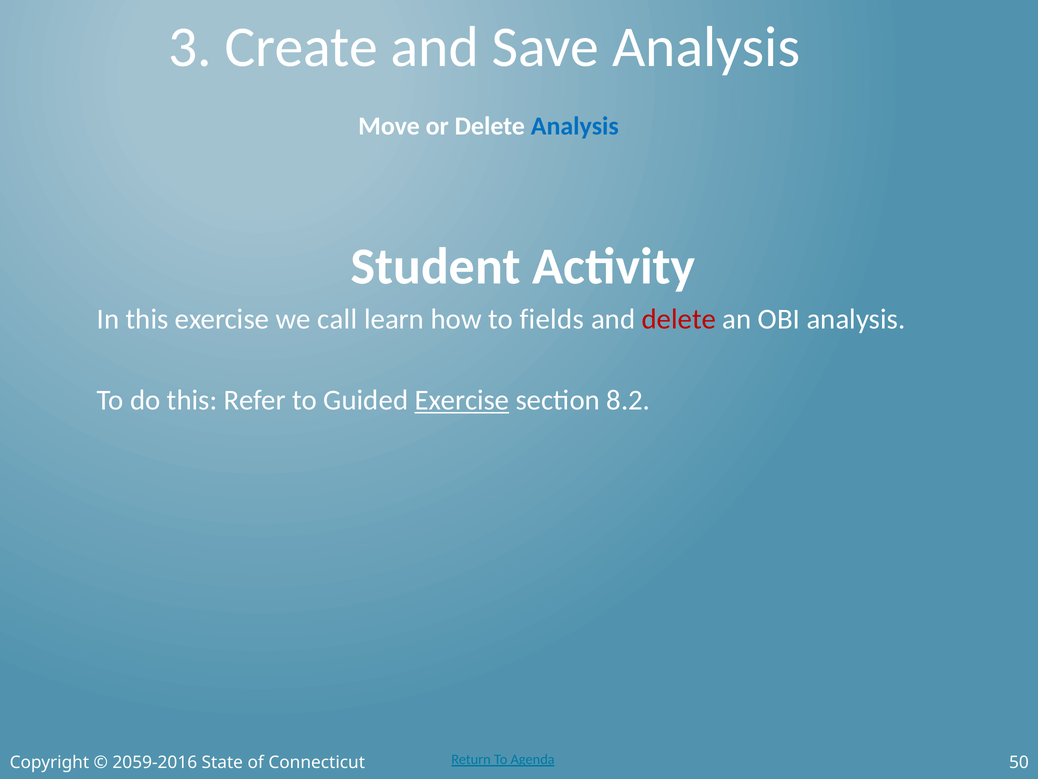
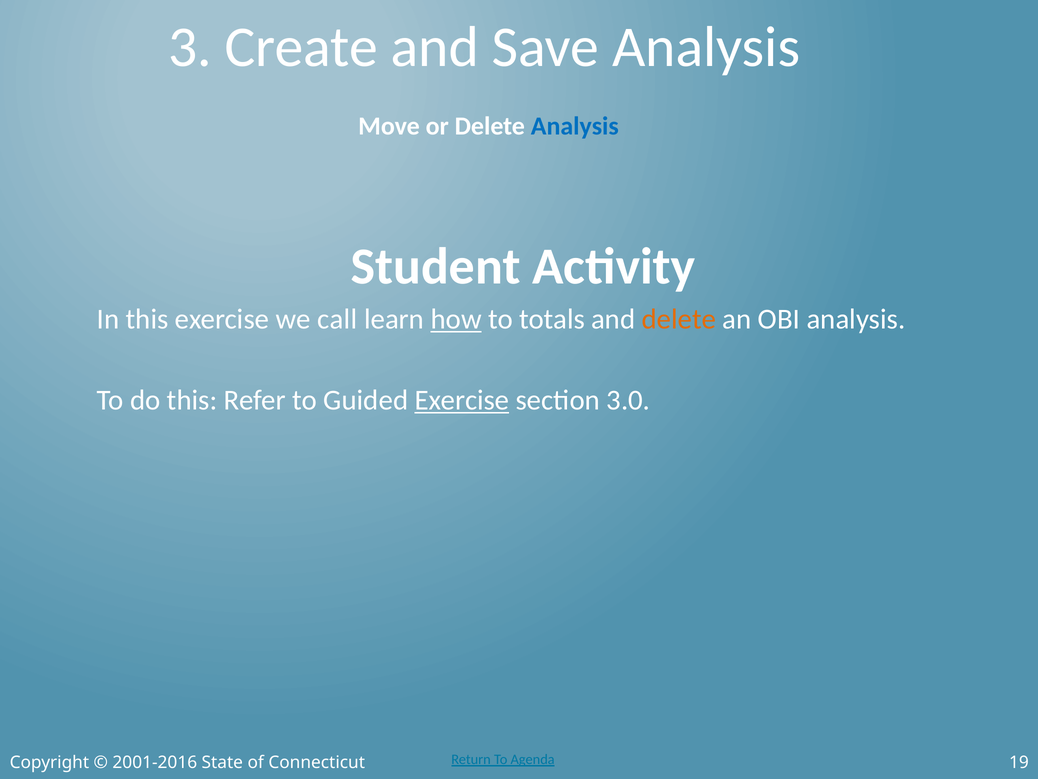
how underline: none -> present (456, 319)
fields: fields -> totals (552, 319)
delete colour: red -> orange (679, 319)
8.2: 8.2 -> 3.0 (628, 400)
50: 50 -> 19 (1019, 762)
2059-2016: 2059-2016 -> 2001-2016 (155, 762)
